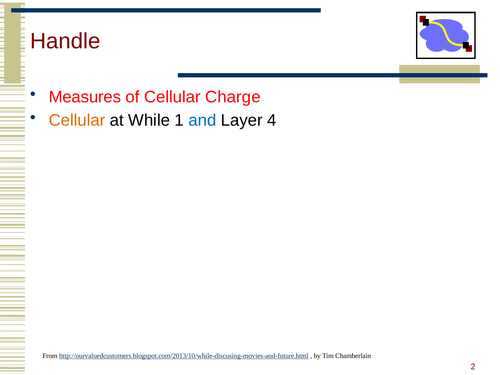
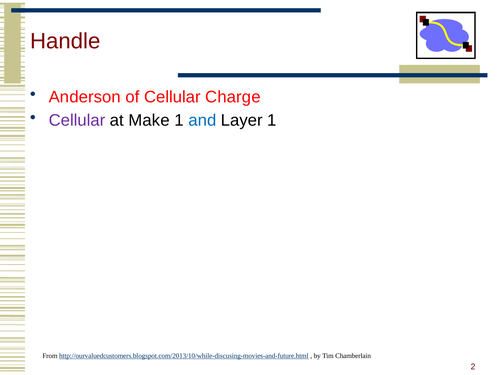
Measures: Measures -> Anderson (85, 97)
Cellular colour: orange -> purple (77, 120)
While: While -> Make (149, 120)
Layer 4: 4 -> 1 (272, 120)
